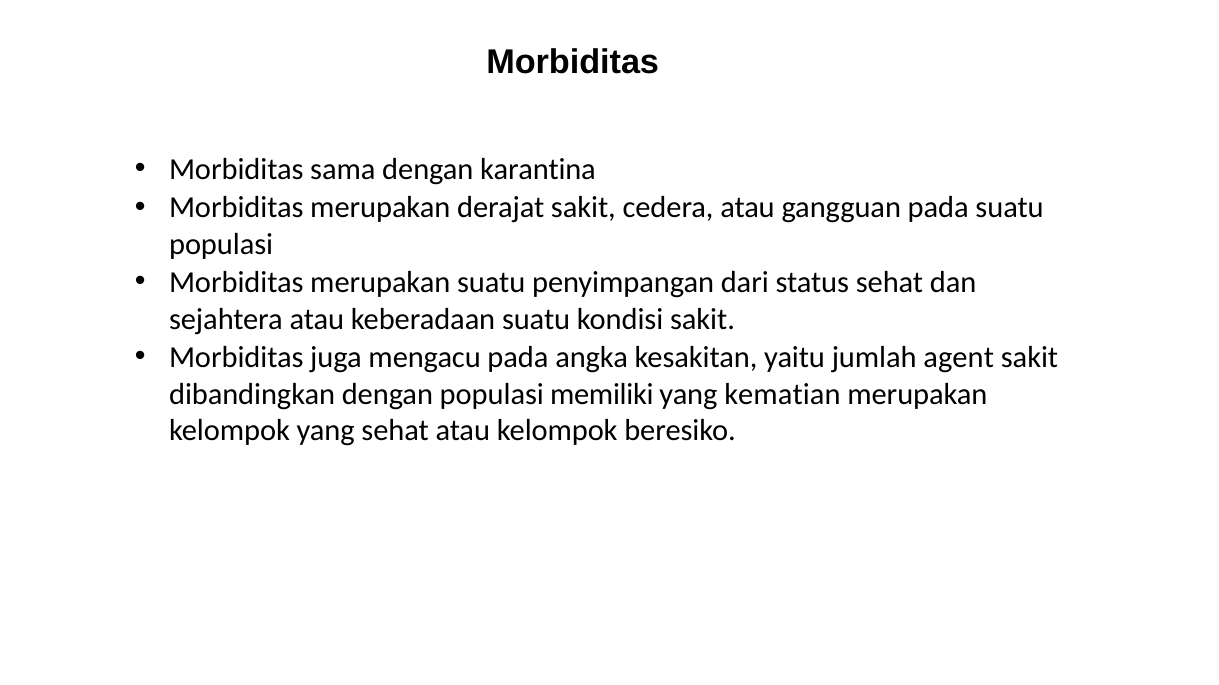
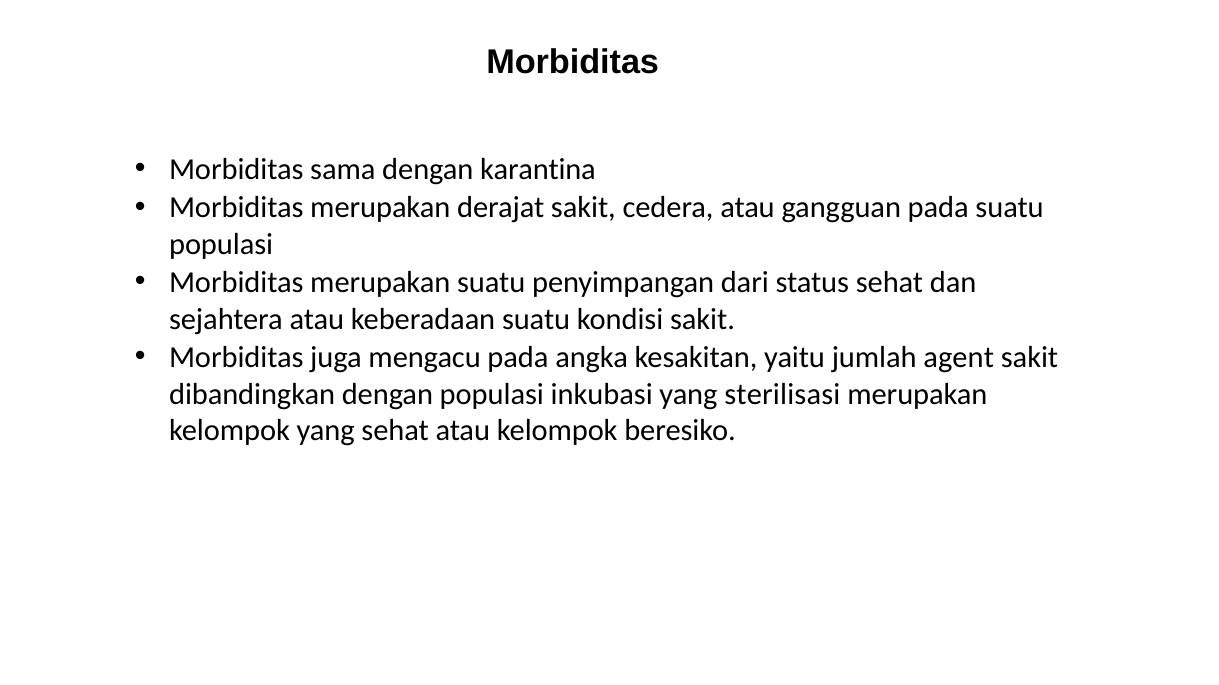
memiliki: memiliki -> inkubasi (602, 394)
kematian: kematian -> sterilisasi (782, 394)
